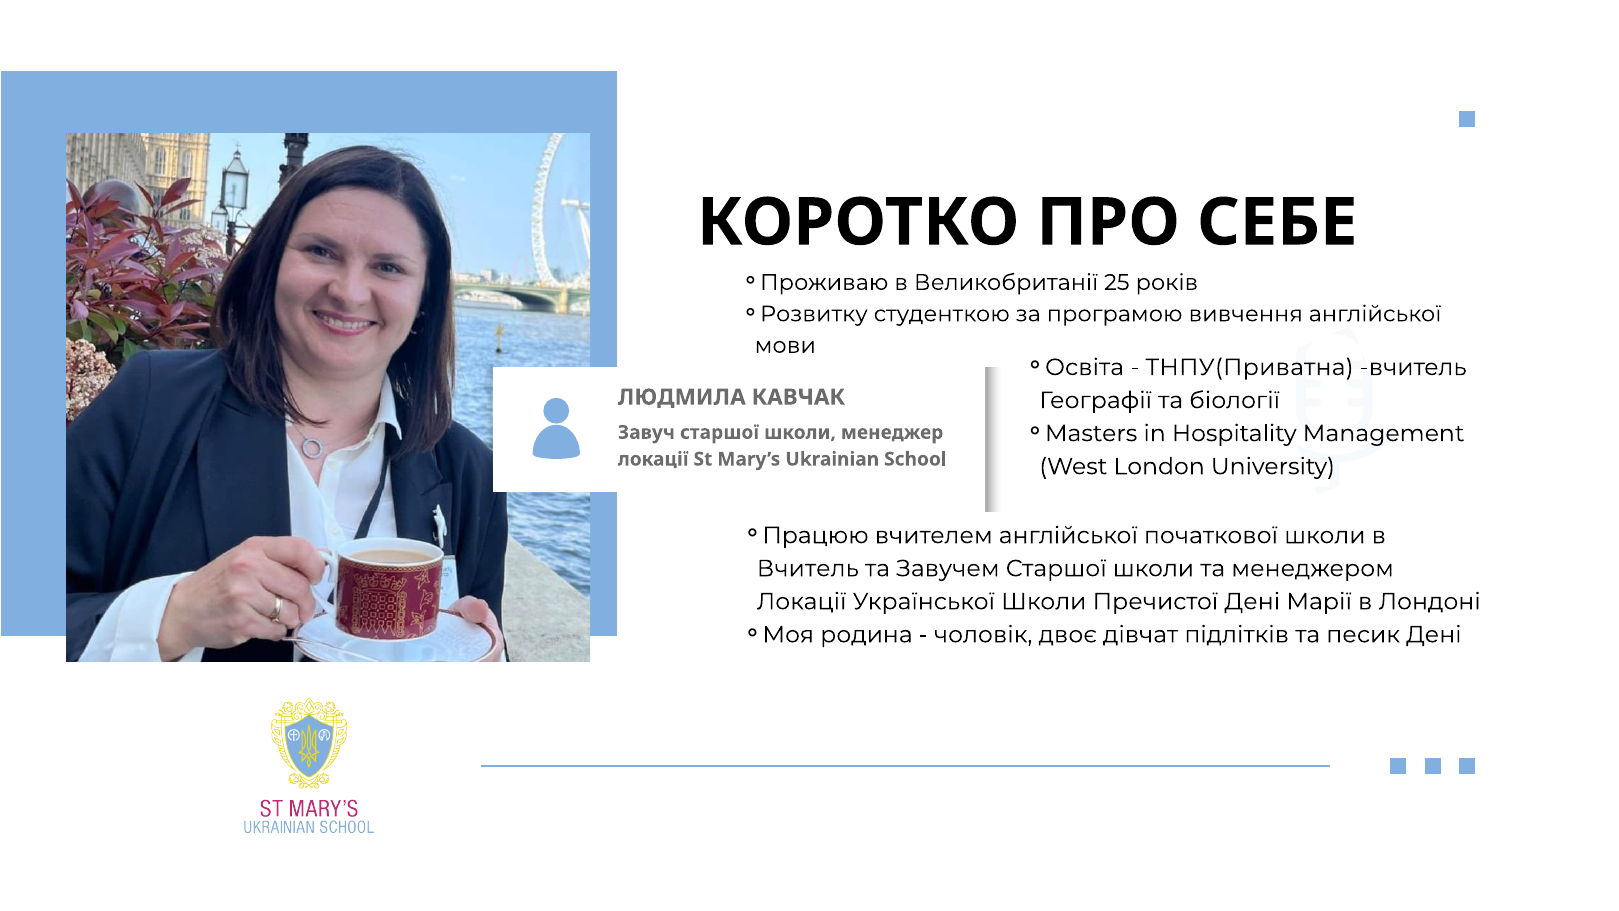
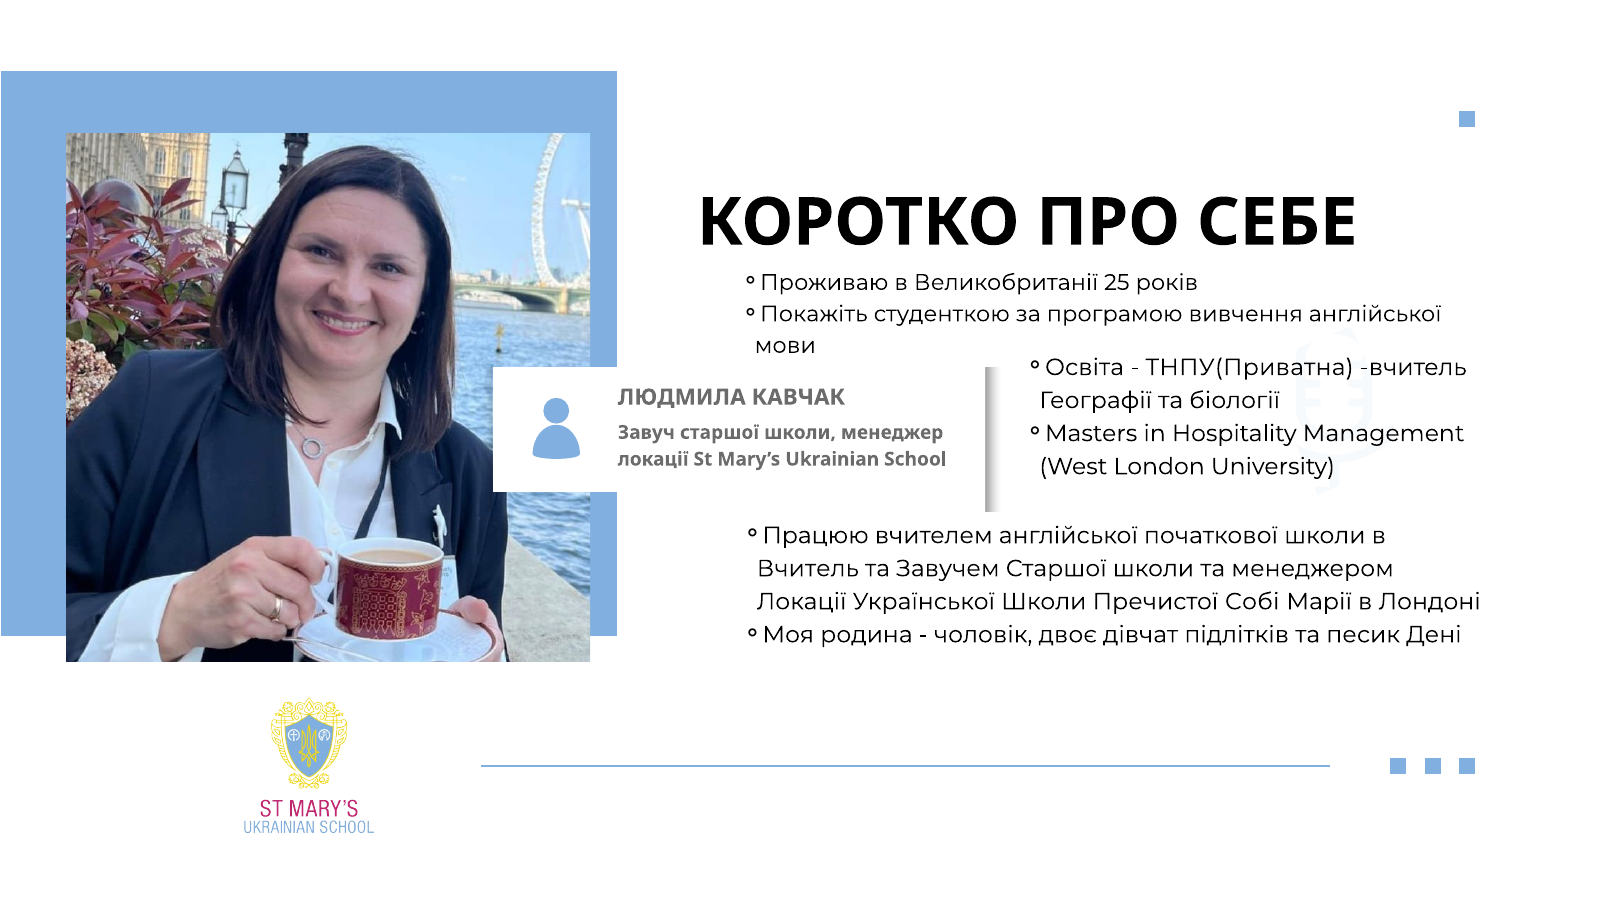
Розвитку: Розвитку -> Покажіть (814, 314)
Пречистої Дені: Дені -> Собі (1252, 601)
